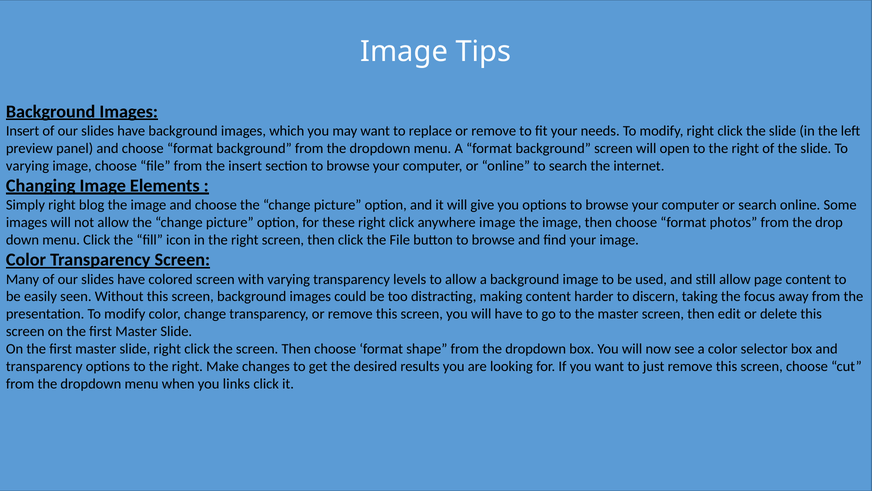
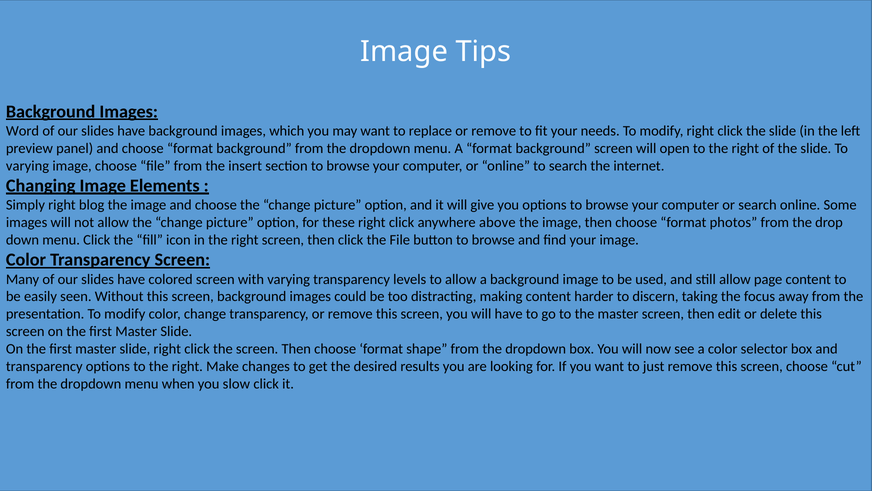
Insert: Insert -> Word (23, 131)
anywhere image: image -> above (497, 222)
links: links -> slow (236, 384)
